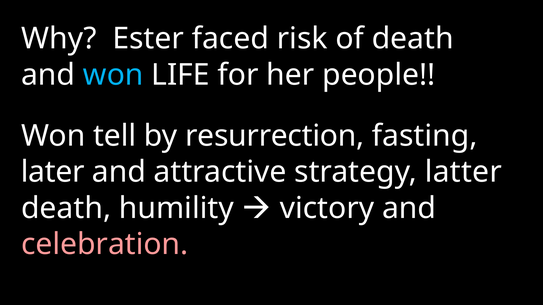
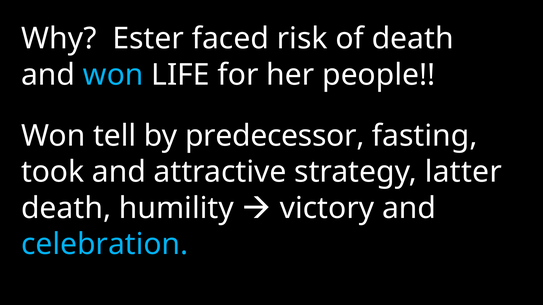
resurrection: resurrection -> predecessor (275, 136)
later: later -> took (53, 172)
celebration colour: pink -> light blue (105, 245)
